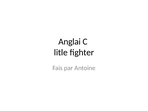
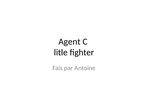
Anglai: Anglai -> Agent (69, 42)
